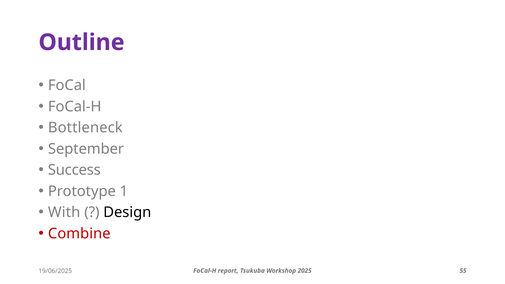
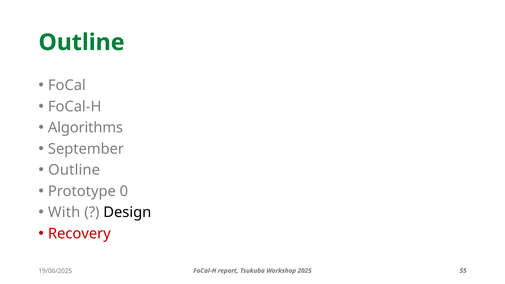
Outline colour: purple -> green (82, 42)
Bottleneck: Bottleneck -> Algorithms (86, 128)
Success: Success -> Outline (74, 170)
1: 1 -> 0 (124, 191)
Combine: Combine -> Recovery (79, 234)
